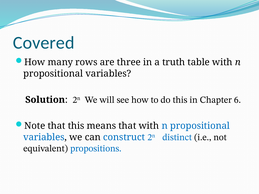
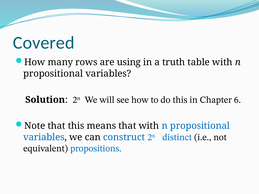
three: three -> using (129, 62)
